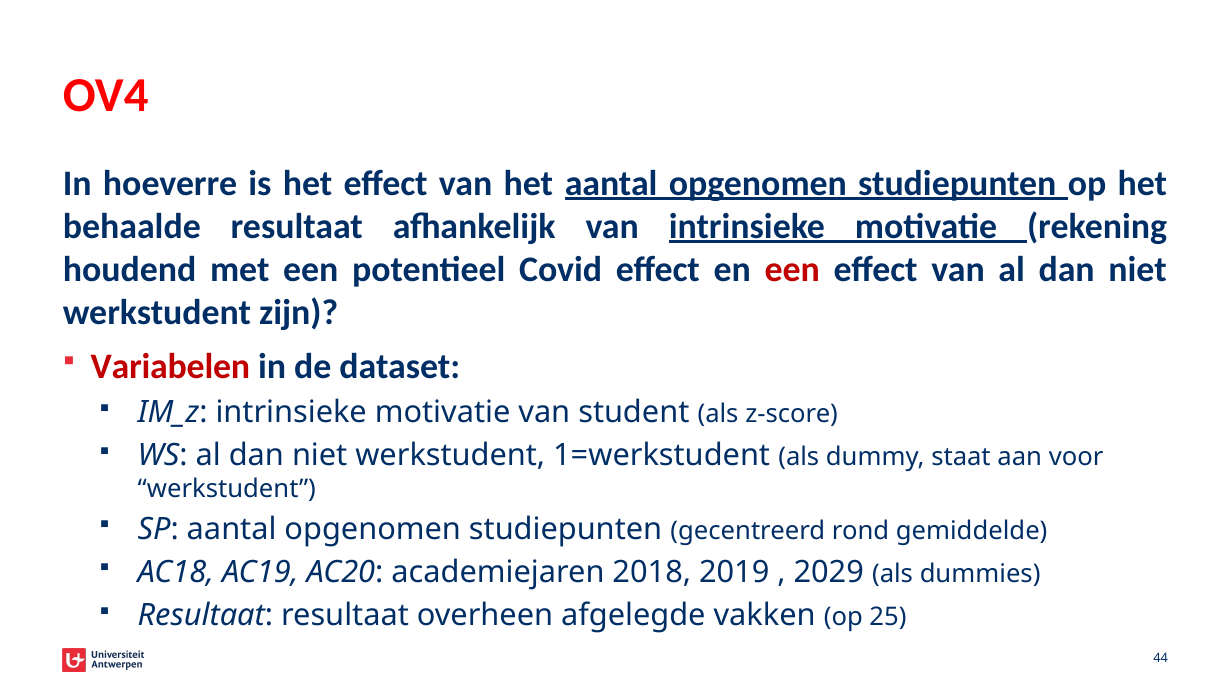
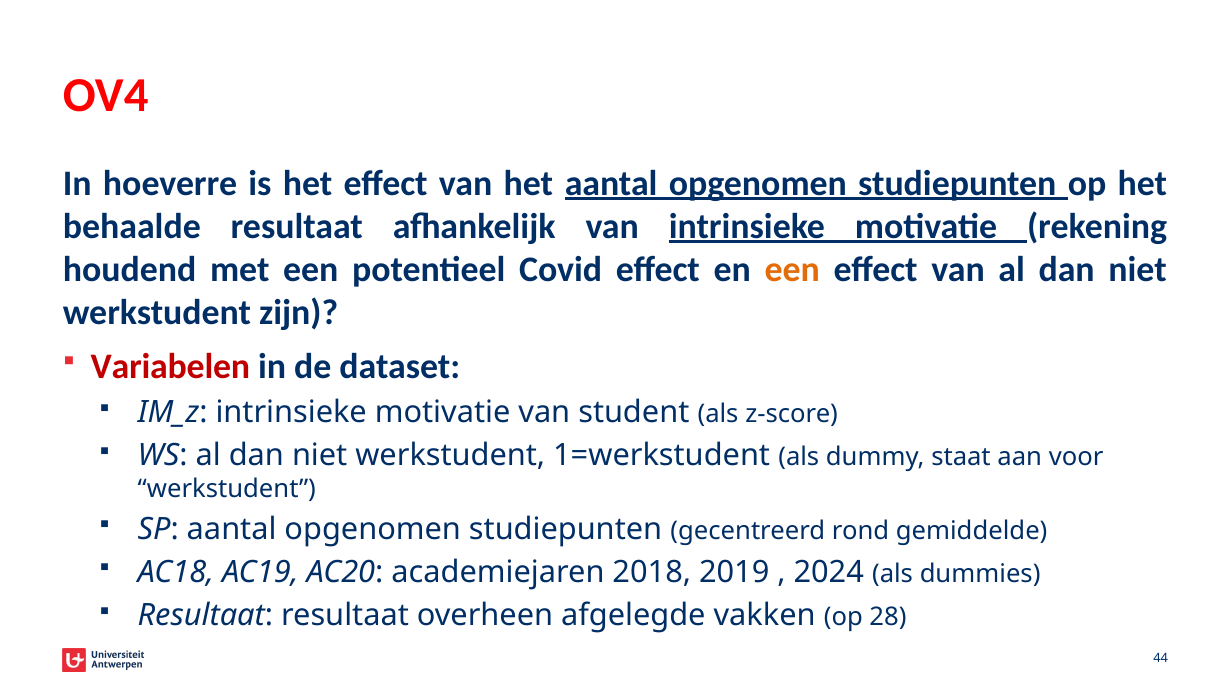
een colour: red -> orange (792, 269)
2029: 2029 -> 2024 (829, 573)
25: 25 -> 28 (888, 617)
